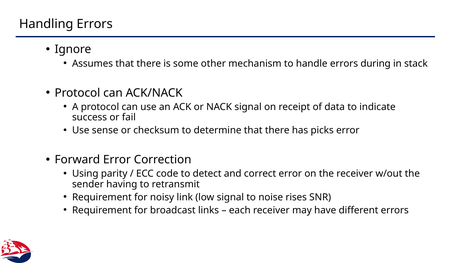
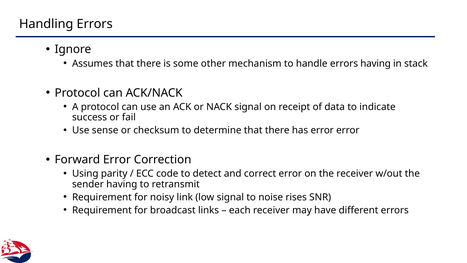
errors during: during -> having (376, 63)
has picks: picks -> error (322, 130)
